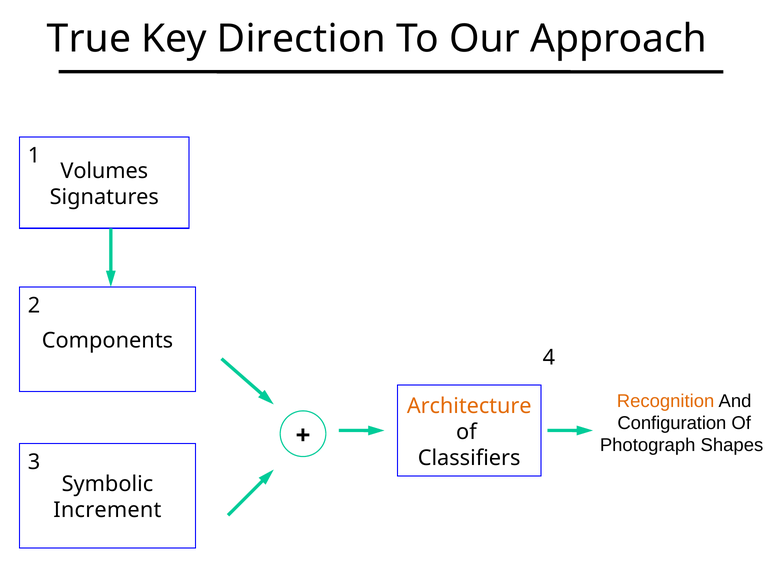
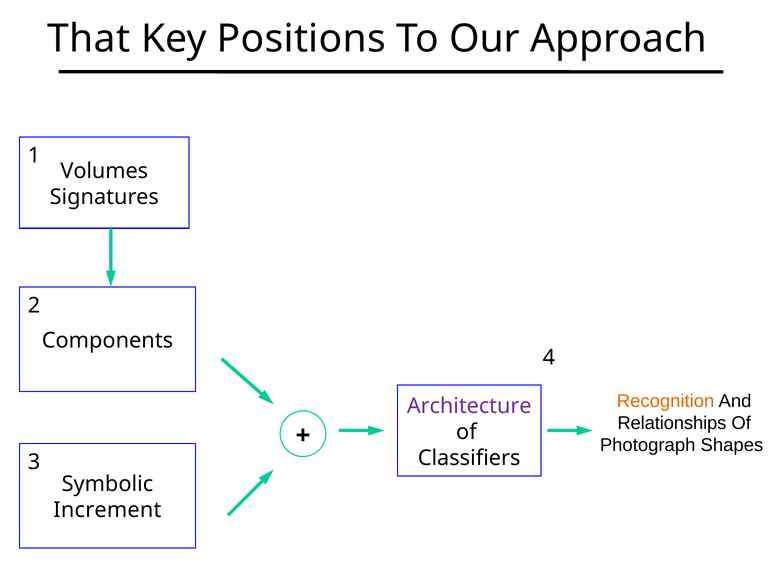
True: True -> That (89, 39)
Direction: Direction -> Positions (301, 39)
Architecture colour: orange -> purple (469, 406)
Configuration: Configuration -> Relationships (672, 423)
